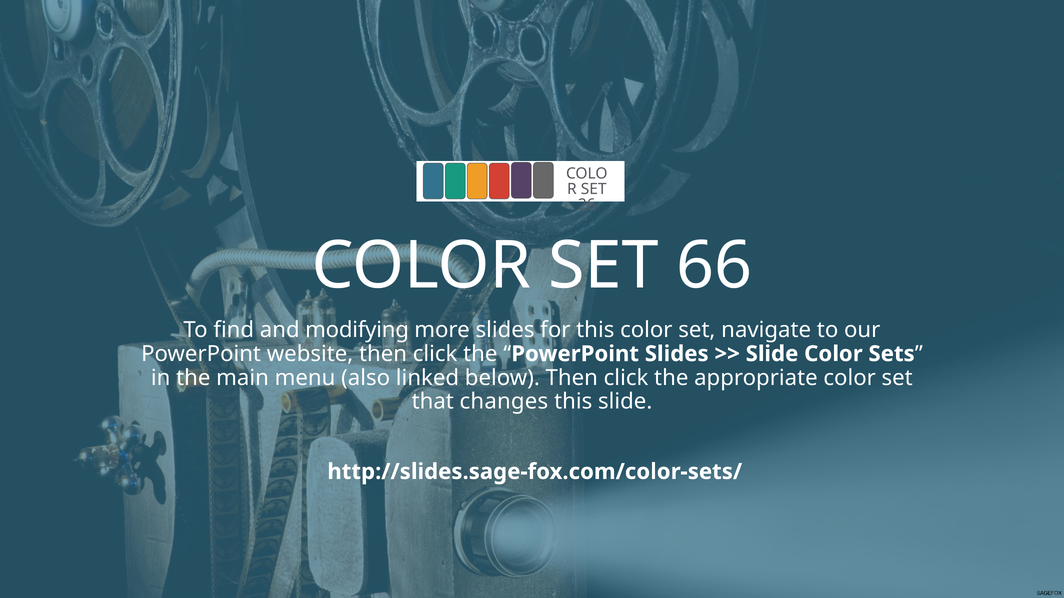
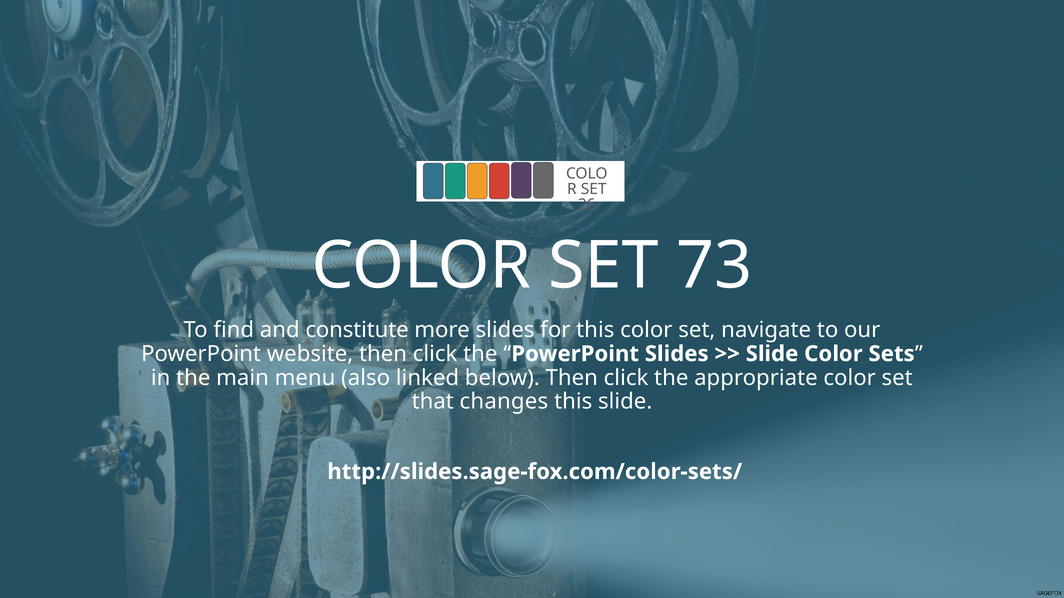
66: 66 -> 73 (714, 266)
modifying: modifying -> constitute (357, 330)
